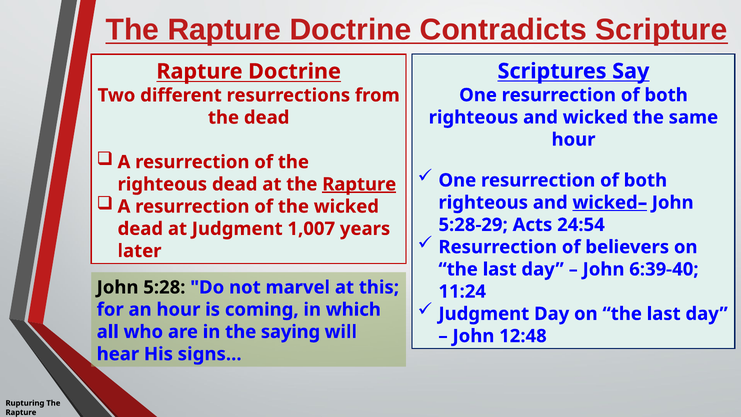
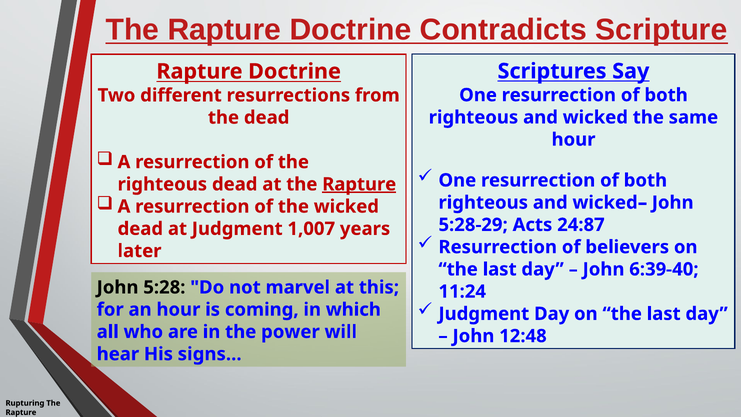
wicked– underline: present -> none (610, 203)
24:54: 24:54 -> 24:87 (581, 225)
saying: saying -> power (290, 332)
